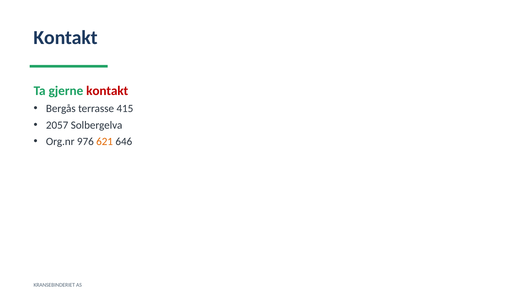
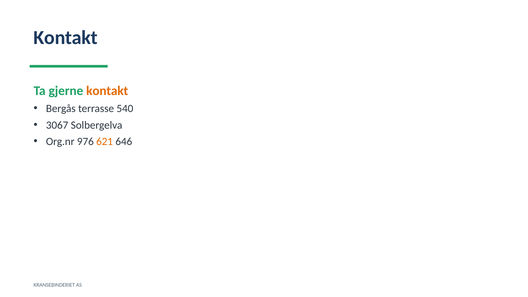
kontakt colour: red -> orange (107, 91)
415: 415 -> 540 (125, 109)
2057: 2057 -> 3067 (57, 125)
